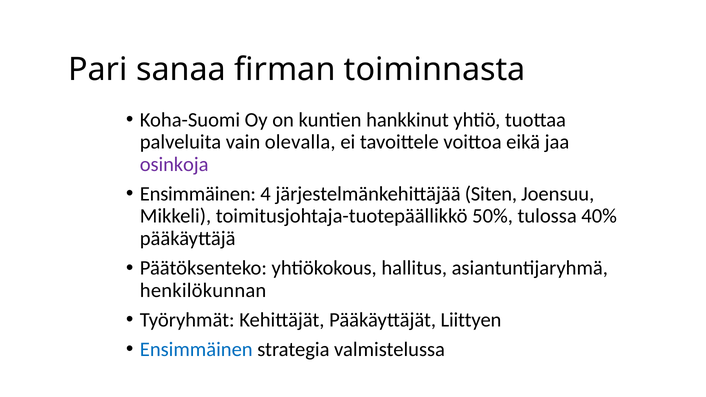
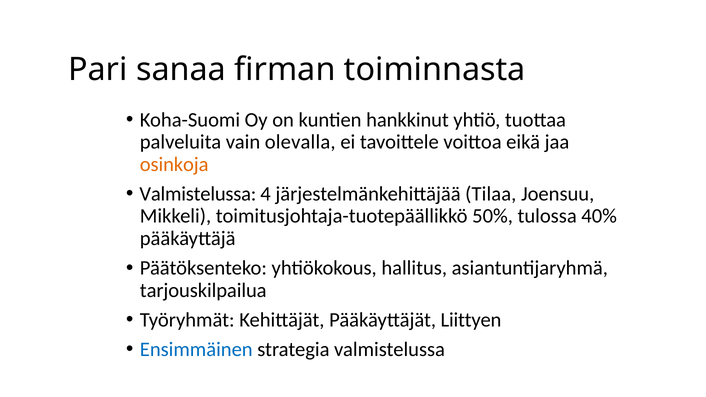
osinkoja colour: purple -> orange (174, 164)
Ensimmäinen: Ensimmäinen -> Valmistelussa (198, 194)
Siten: Siten -> Tilaa (491, 194)
henkilökunnan: henkilökunnan -> tarjouskilpailua (203, 290)
